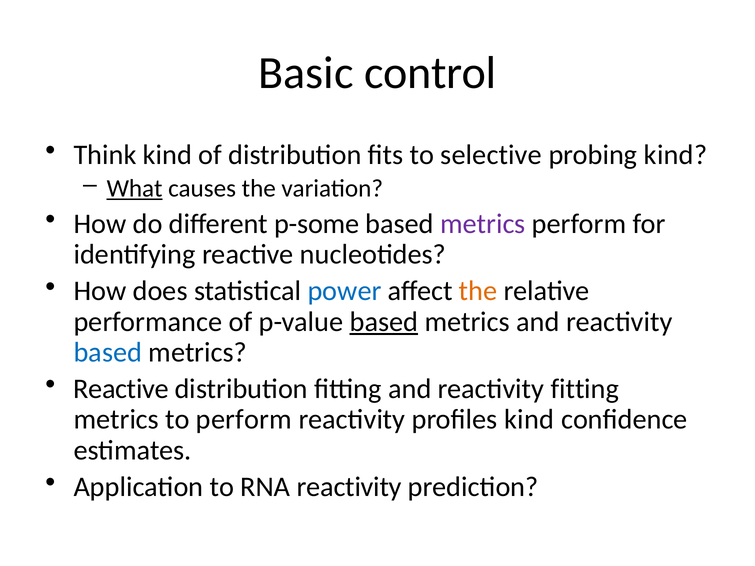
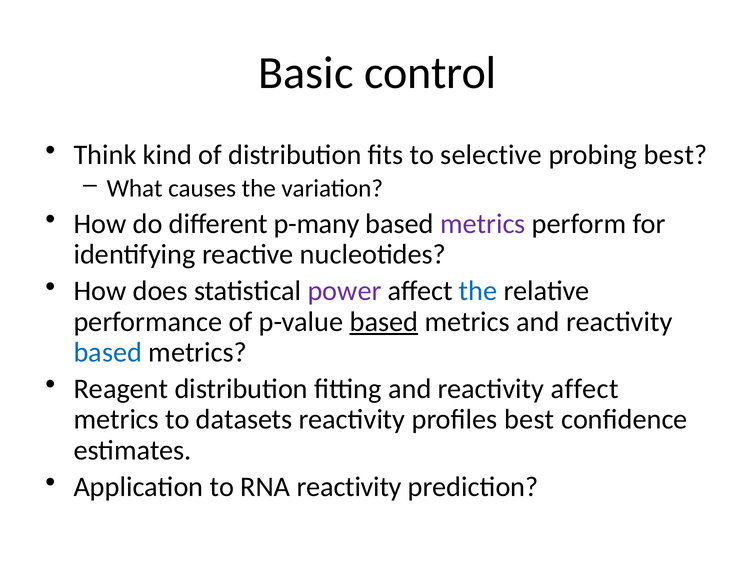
probing kind: kind -> best (676, 155)
What underline: present -> none (135, 189)
p-some: p-some -> p-many (317, 224)
power colour: blue -> purple (345, 291)
the colour: orange -> blue (478, 291)
Reactive: Reactive -> Reagent (121, 389)
reactivity fitting: fitting -> affect (585, 389)
to perform: perform -> datasets (244, 420)
profiles kind: kind -> best (529, 420)
